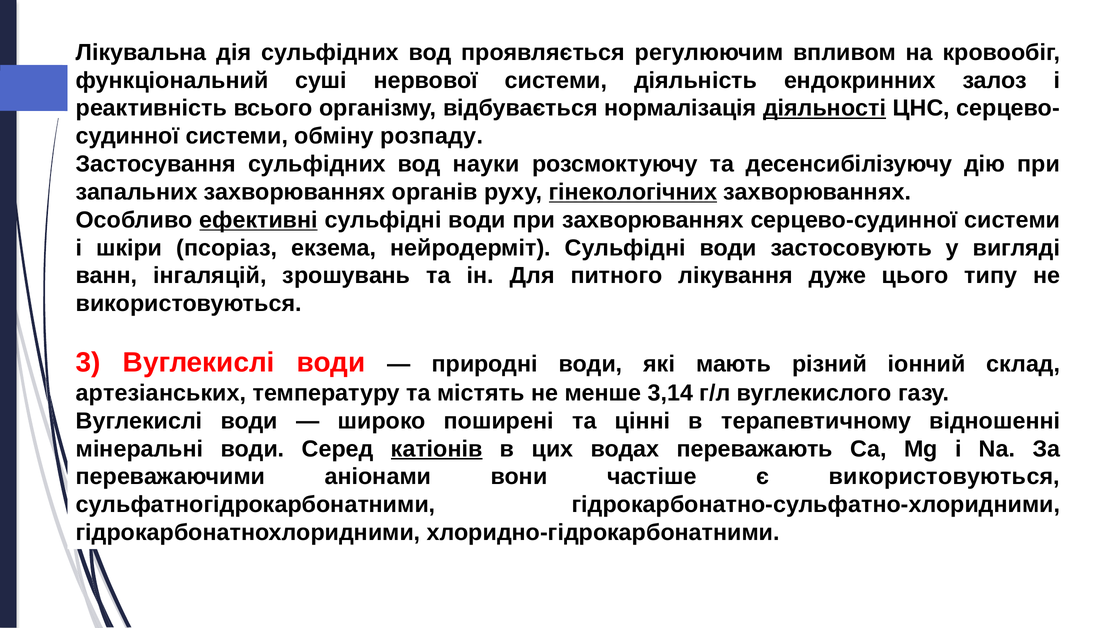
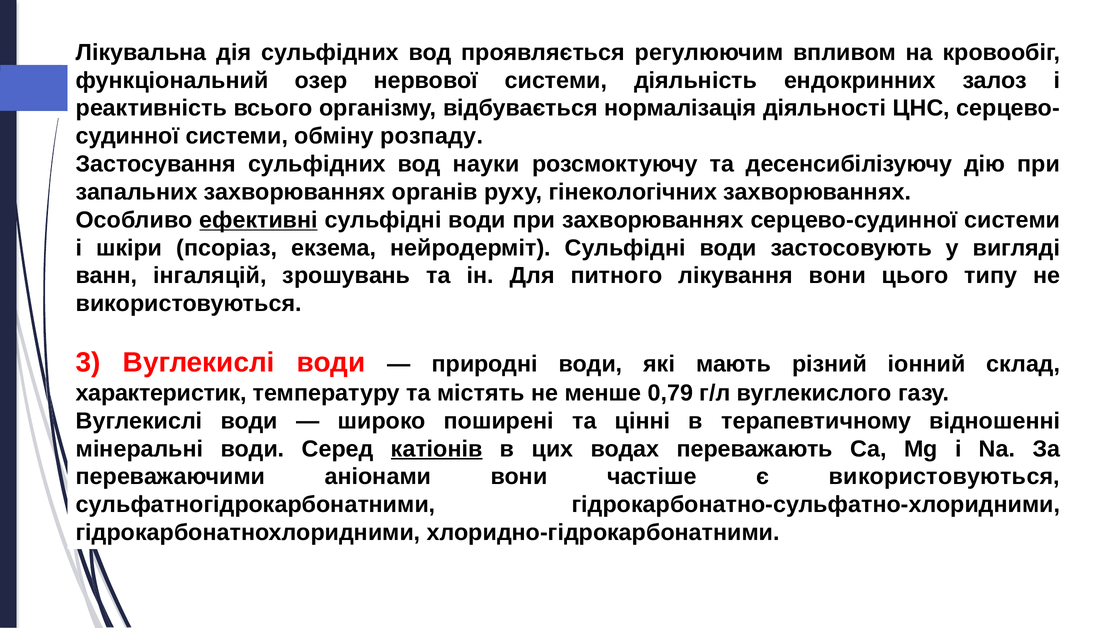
суші: суші -> озер (321, 80)
діяльності underline: present -> none (825, 108)
гінекологічних underline: present -> none (633, 192)
лікування дуже: дуже -> вони (837, 276)
артезіанських: артезіанських -> характеристик (161, 393)
3,14: 3,14 -> 0,79 (670, 393)
